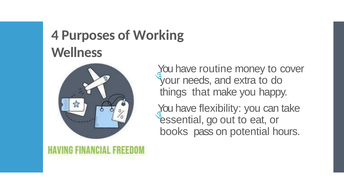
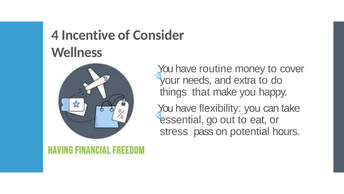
Purposes: Purposes -> Incentive (88, 35)
Working: Working -> Consider (159, 35)
books: books -> stress (174, 131)
